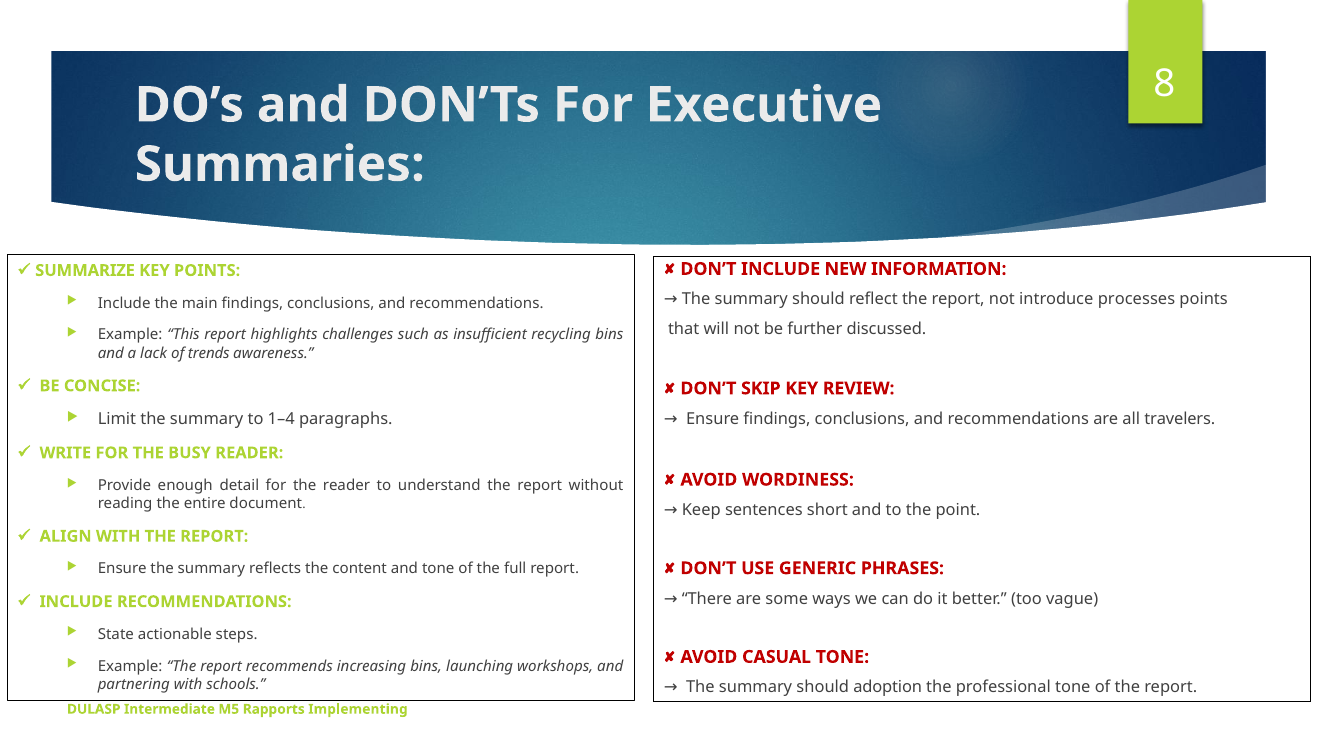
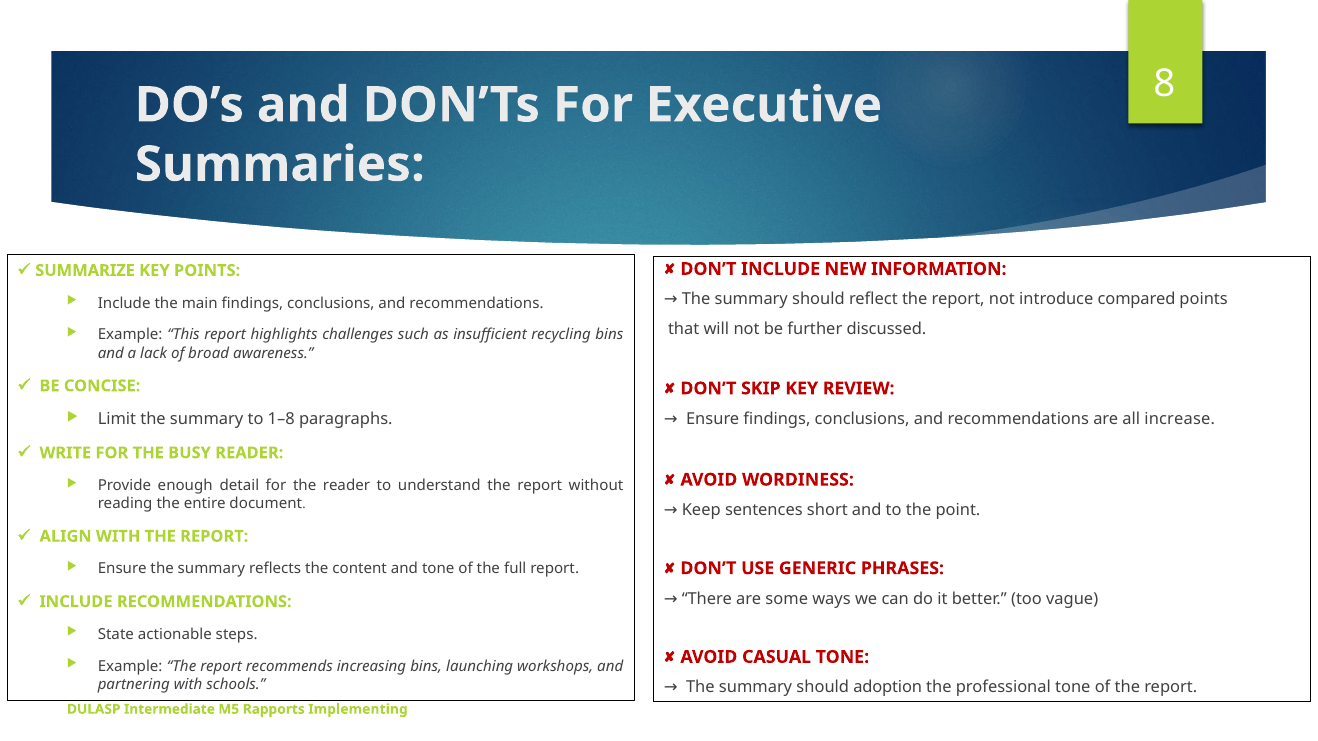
processes: processes -> compared (1137, 299)
trends: trends -> broad (209, 353)
travelers: travelers -> increase (1180, 419)
1–4: 1–4 -> 1–8 (281, 420)
